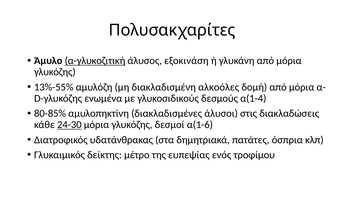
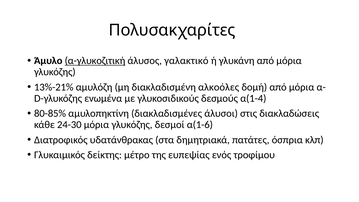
εξοκινάση: εξοκινάση -> γαλακτικό (186, 61)
13%-55%: 13%-55% -> 13%-21% (54, 87)
24-30 underline: present -> none (69, 125)
